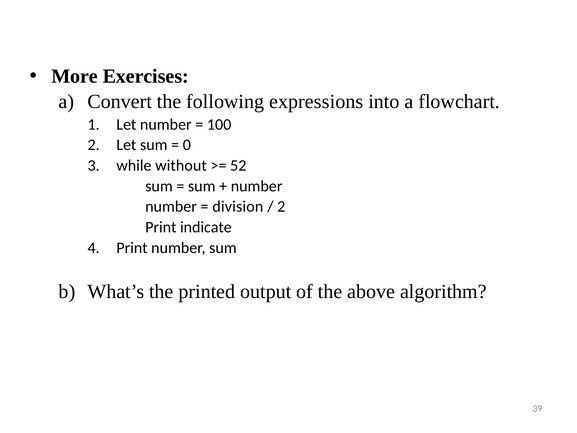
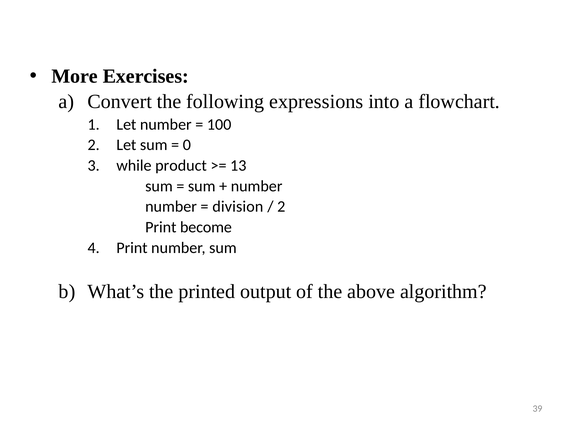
without: without -> product (181, 165)
52: 52 -> 13 (238, 165)
indicate: indicate -> become (206, 227)
